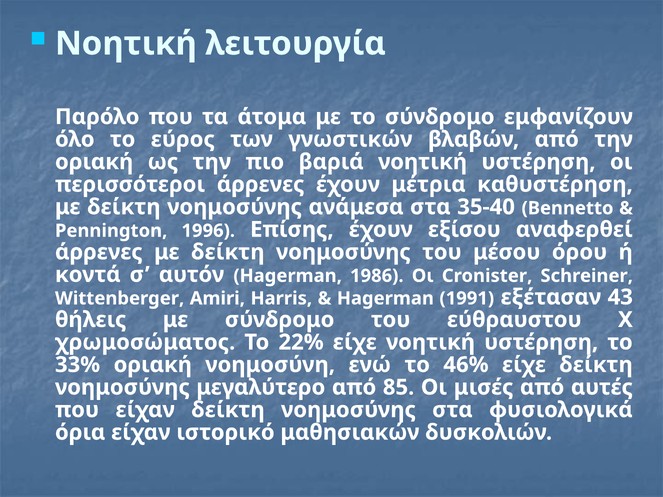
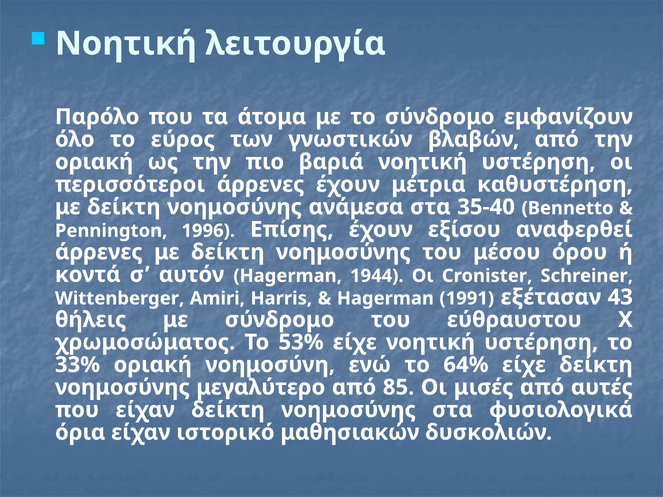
1986: 1986 -> 1944 (377, 276)
22%: 22% -> 53% (301, 342)
46%: 46% -> 64% (466, 365)
